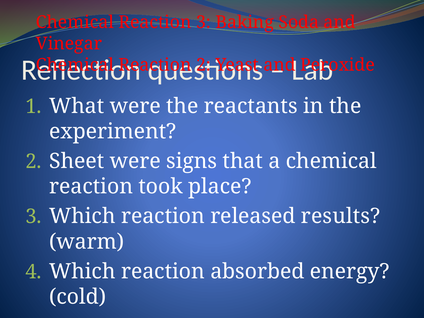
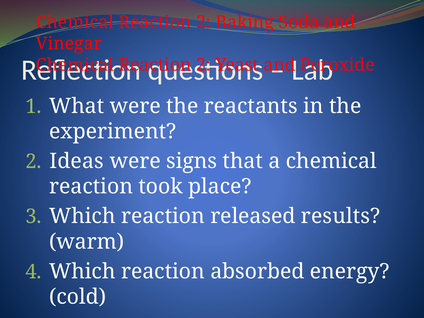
3: 3 -> 2 (204, 22)
Sheet: Sheet -> Ideas (77, 161)
